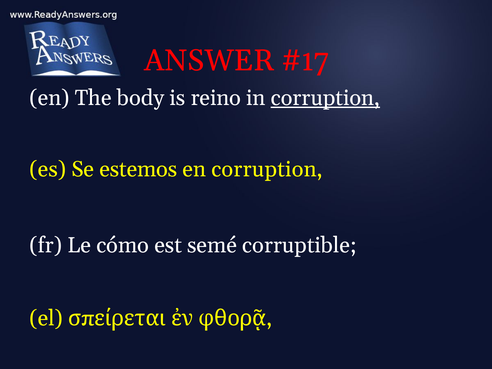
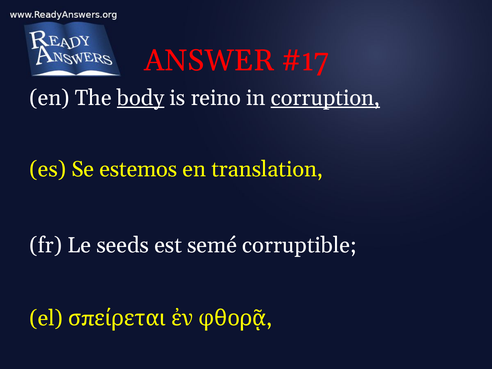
body underline: none -> present (141, 98)
en corruption: corruption -> translation (267, 169)
cómo: cómo -> seeds (123, 245)
